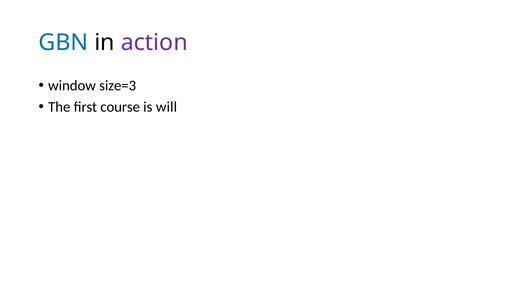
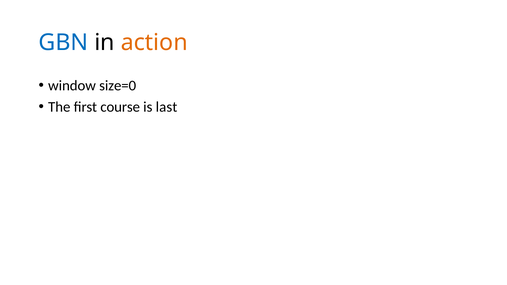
action colour: purple -> orange (154, 43)
size=3: size=3 -> size=0 (118, 86)
will: will -> last (166, 107)
